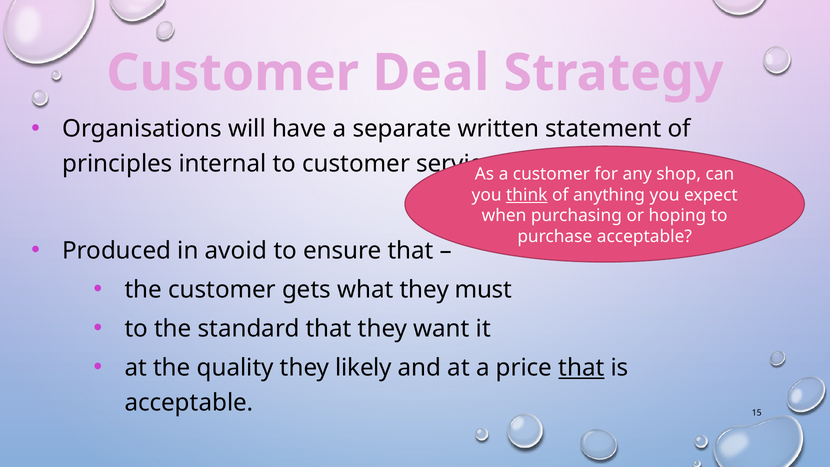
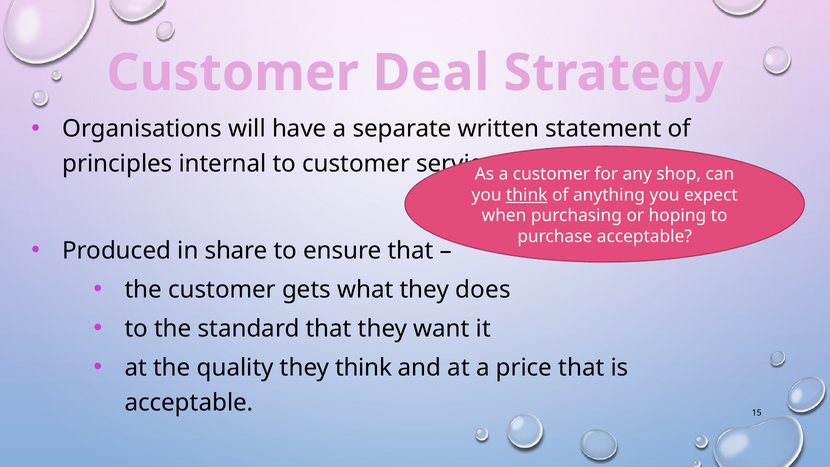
avoid: avoid -> share (236, 250)
must: must -> does (483, 290)
they likely: likely -> think (364, 368)
that underline: present -> none (581, 368)
